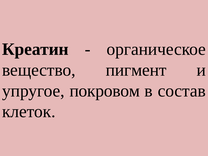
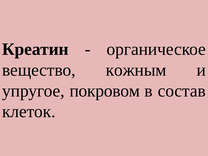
пигмент: пигмент -> кожным (136, 70)
